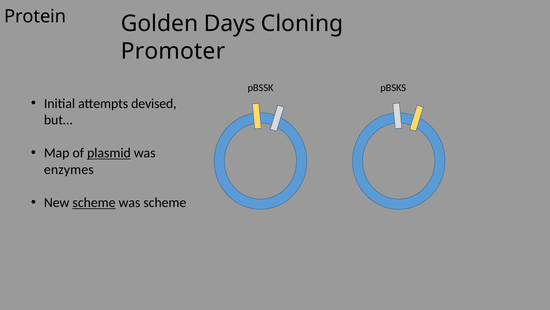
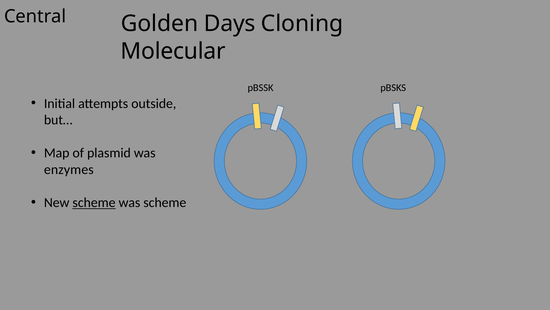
Protein: Protein -> Central (35, 16)
Promoter: Promoter -> Molecular (173, 51)
devised: devised -> outside (154, 103)
plasmid underline: present -> none (109, 153)
